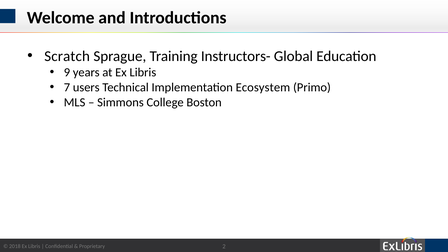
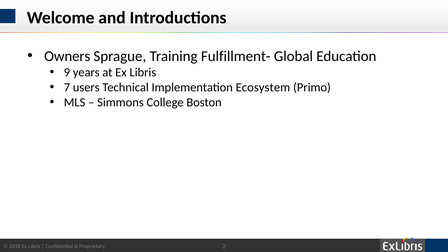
Scratch: Scratch -> Owners (67, 56)
Instructors-: Instructors- -> Fulfillment- (236, 56)
